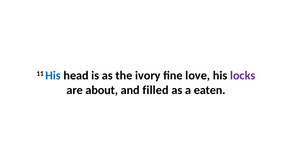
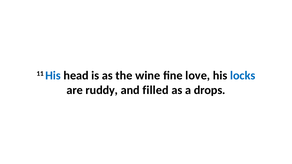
ivory: ivory -> wine (148, 76)
locks colour: purple -> blue (243, 76)
about: about -> ruddy (102, 90)
eaten: eaten -> drops (210, 90)
